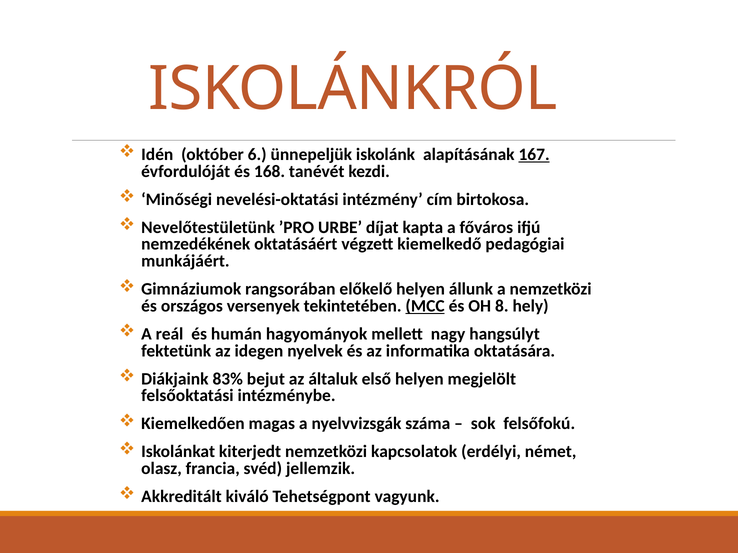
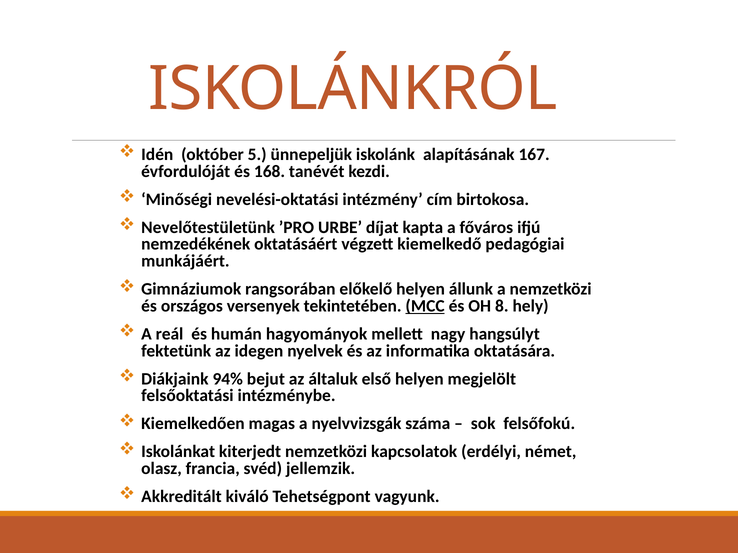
6: 6 -> 5 (257, 155)
167 underline: present -> none (534, 155)
83%: 83% -> 94% (228, 379)
